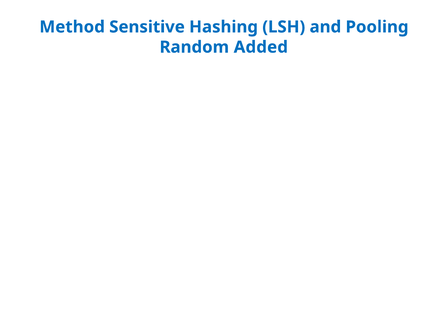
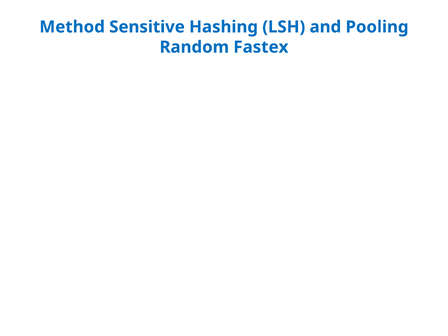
Added: Added -> Fastex (261, 47)
